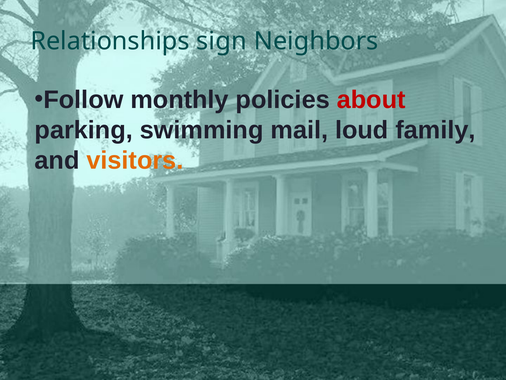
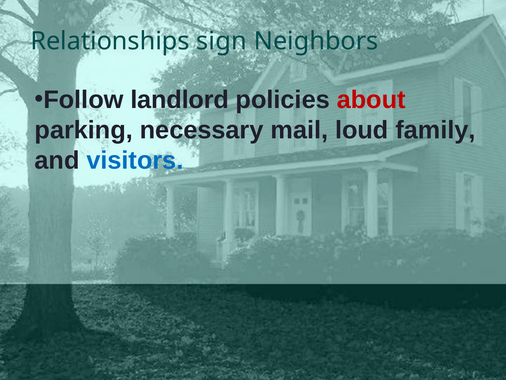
monthly: monthly -> landlord (180, 100)
swimming: swimming -> necessary (202, 130)
visitors colour: orange -> blue (135, 160)
